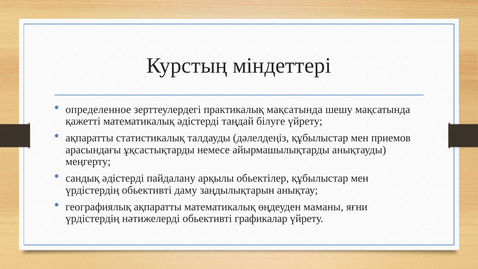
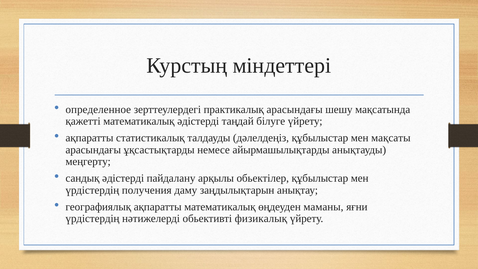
практикалық мақсатында: мақсатында -> арасындағы (295, 109)
приемов: приемов -> мақсаты (391, 138)
үрдістердің обьективті: обьективті -> получения (147, 190)
графикалар: графикалар -> физикалық (261, 218)
